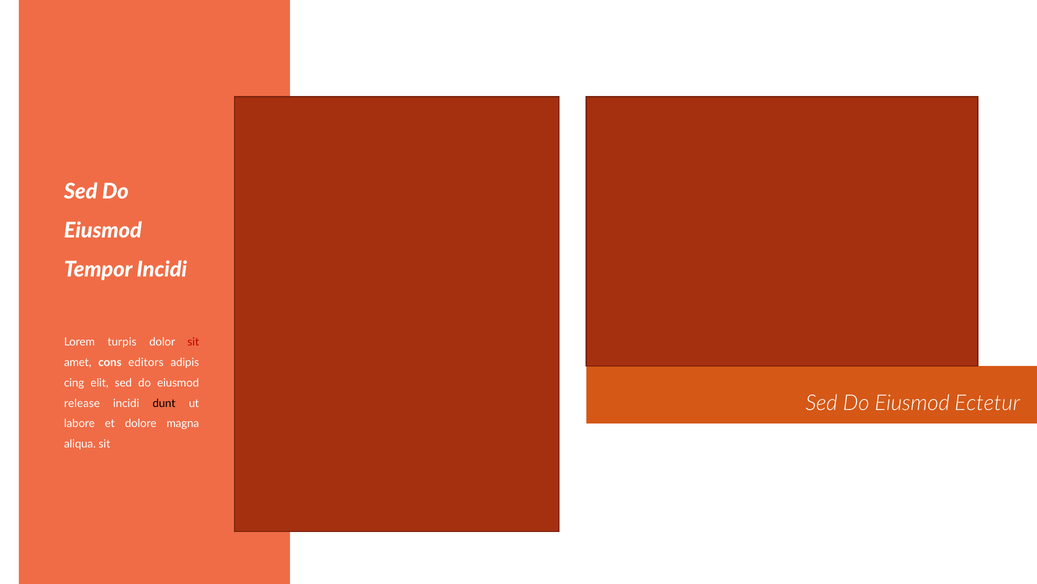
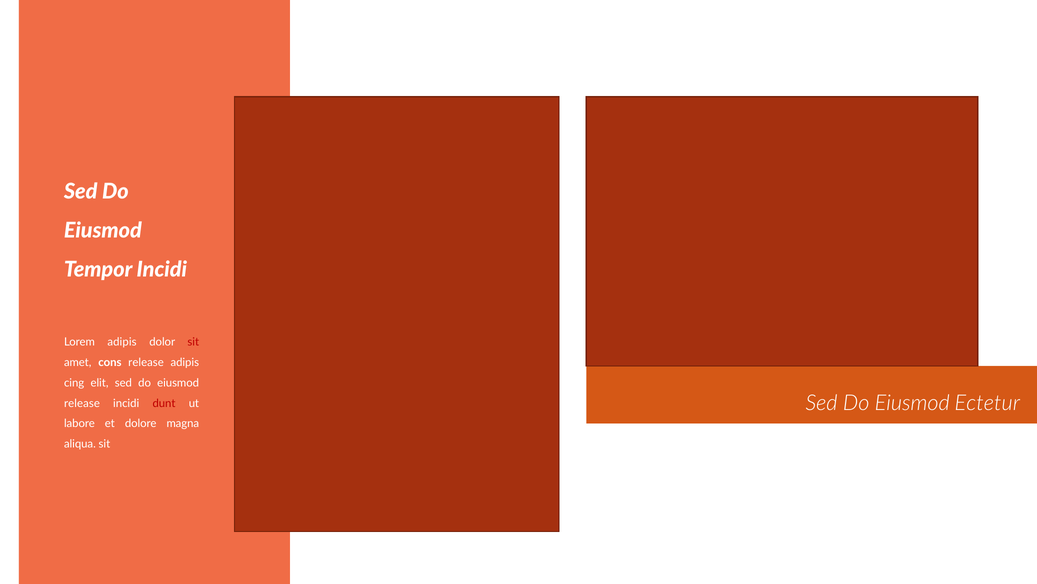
Lorem turpis: turpis -> adipis (122, 342)
cons editors: editors -> release (146, 362)
dunt colour: black -> red (164, 403)
